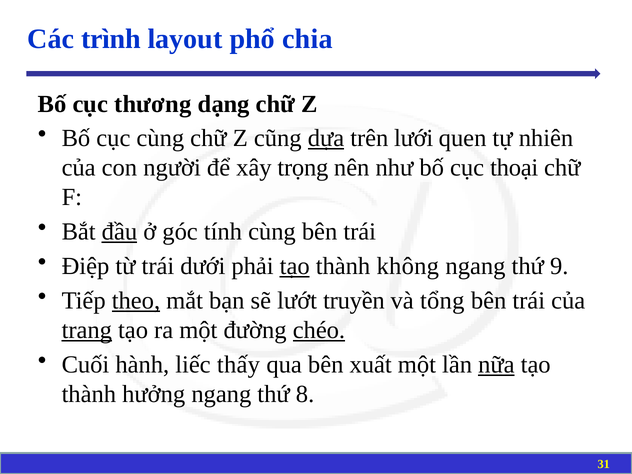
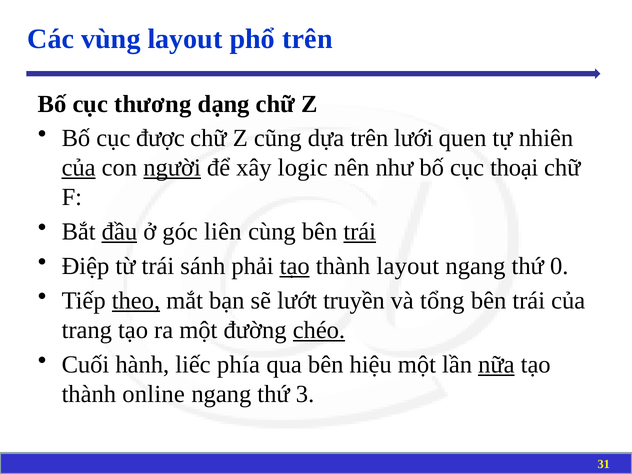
trình: trình -> vùng (111, 39)
phổ chia: chia -> trên (307, 39)
cục cùng: cùng -> được (160, 138)
dựa underline: present -> none (326, 138)
của underline: none -> present (79, 168)
người underline: none -> present (172, 168)
trọng: trọng -> logic (303, 168)
tính: tính -> liên (223, 232)
trái underline: none -> present (360, 232)
dưới: dưới -> sánh (203, 266)
thành không: không -> layout (408, 266)
9: 9 -> 0 (559, 266)
trang underline: present -> none (87, 330)
thấy: thấy -> phía (238, 365)
xuất: xuất -> hiệu (371, 365)
hưởng: hưởng -> online (154, 394)
8: 8 -> 3 (305, 394)
